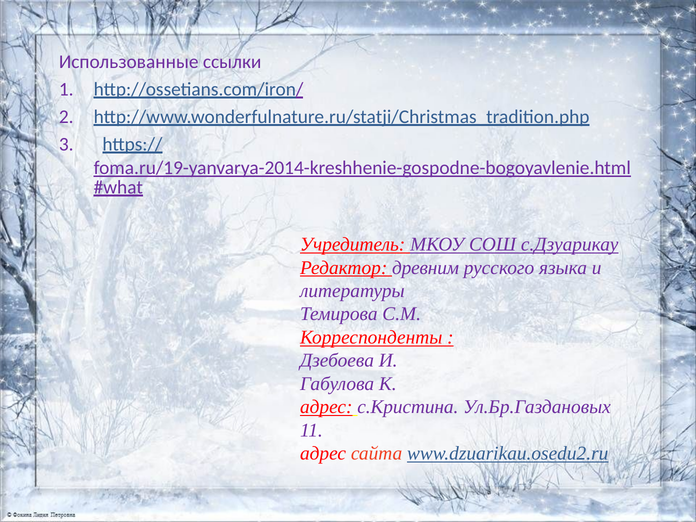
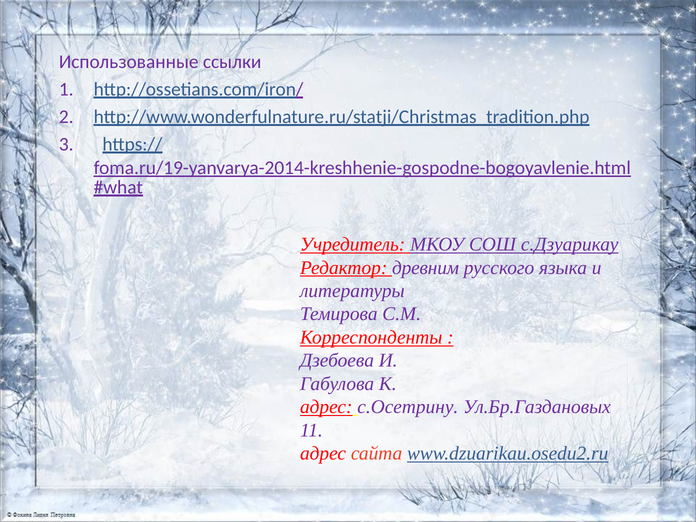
с.Кристина: с.Кристина -> с.Осетрину (408, 407)
